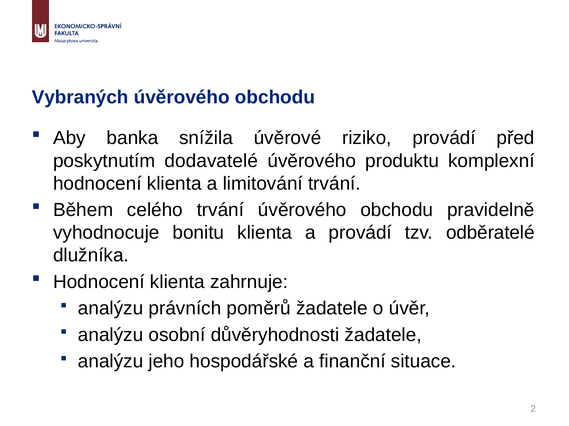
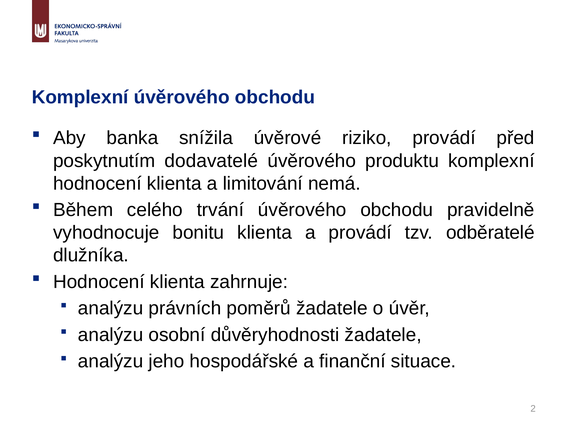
Vybraných: Vybraných -> Komplexní (80, 97)
limitování trvání: trvání -> nemá (334, 184)
